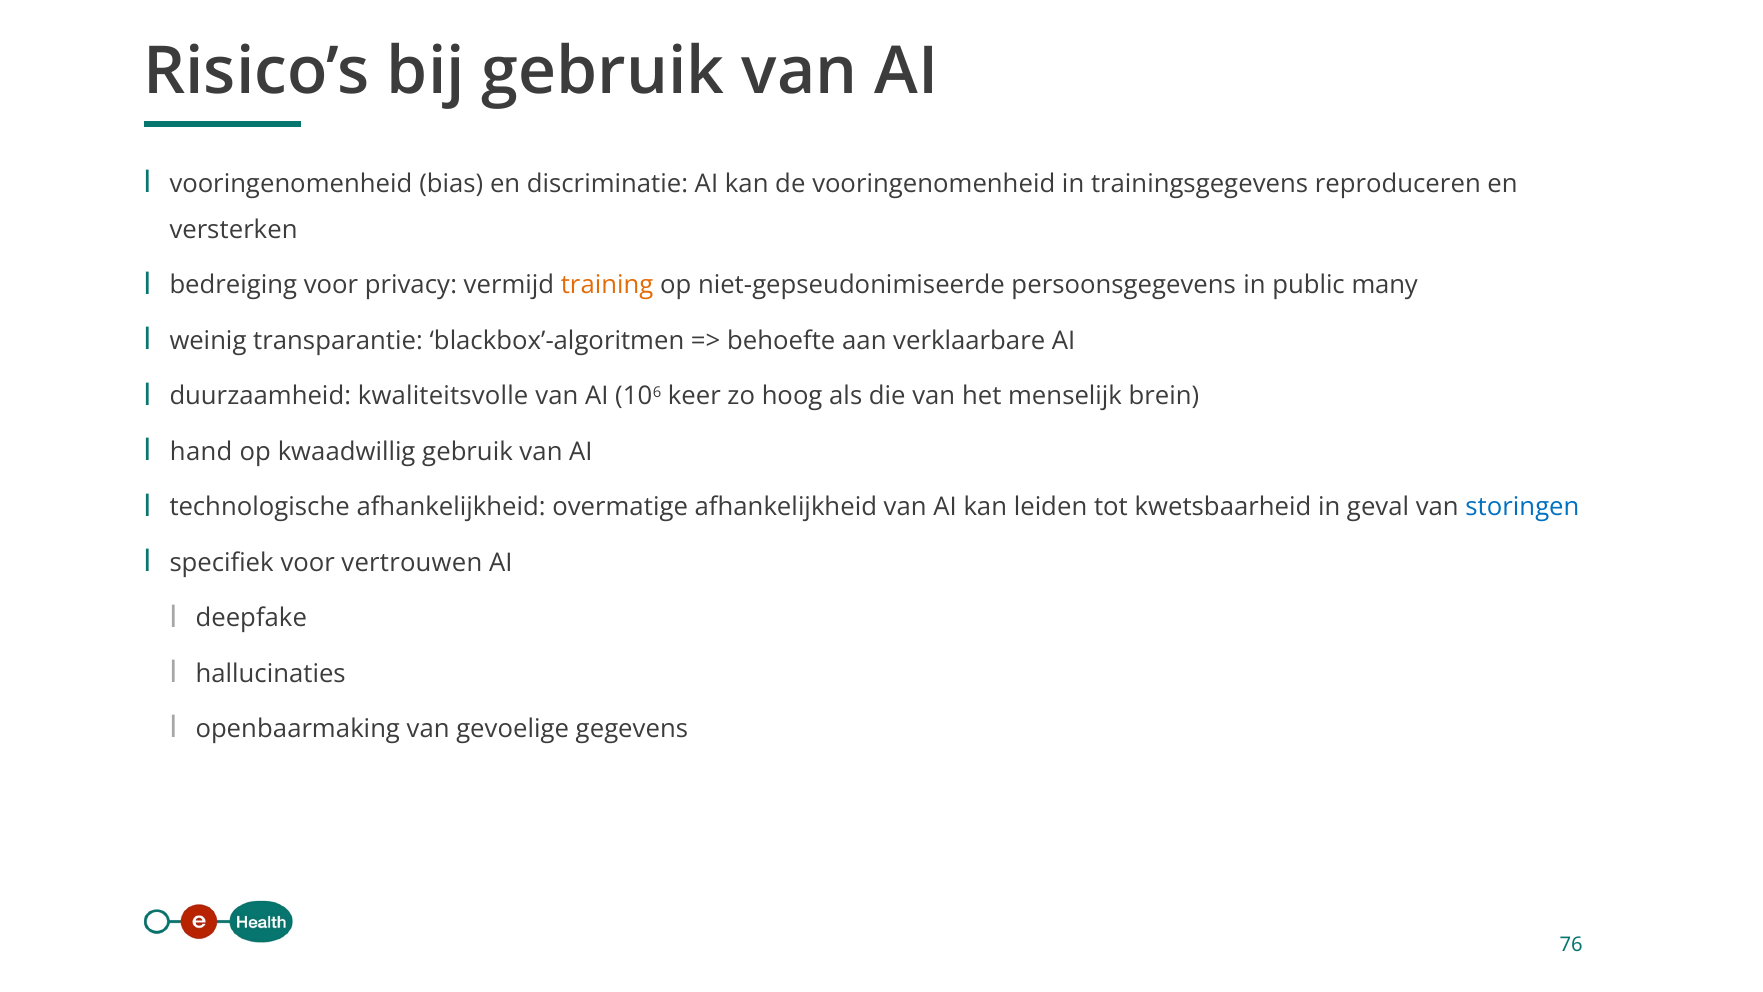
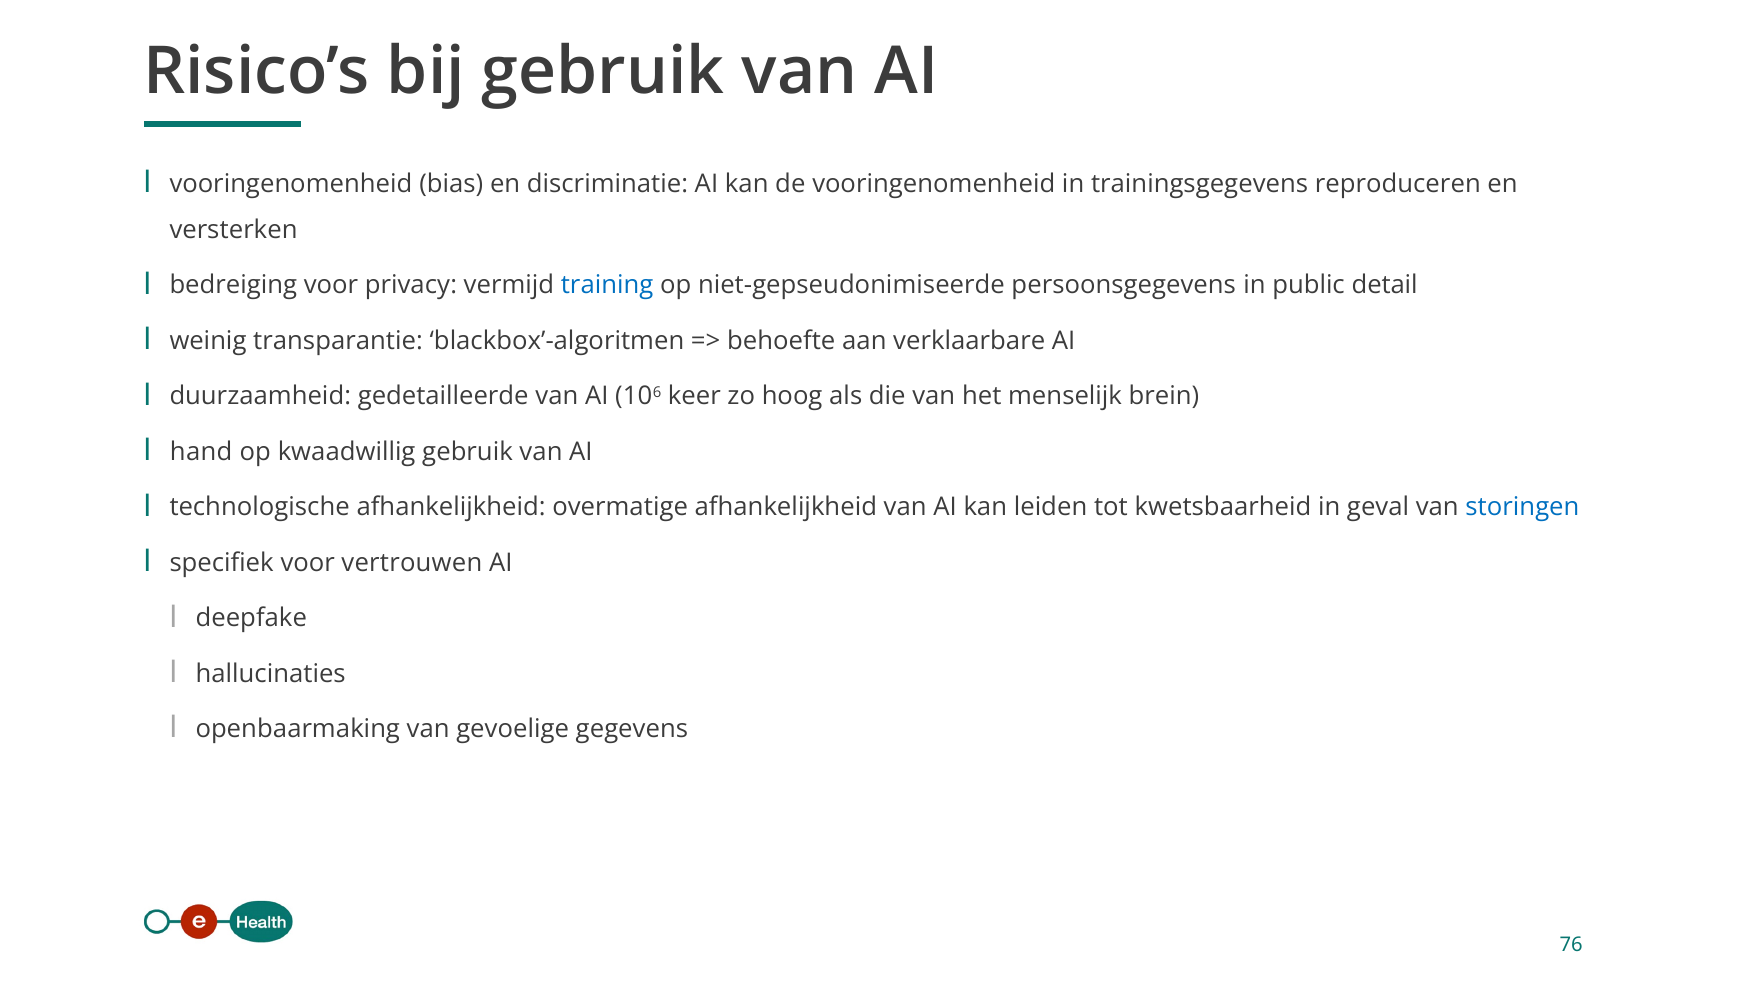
training colour: orange -> blue (607, 285)
many: many -> detail (1385, 285)
kwaliteitsvolle: kwaliteitsvolle -> gedetailleerde (443, 396)
